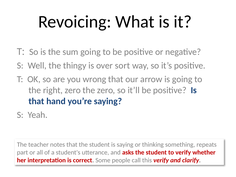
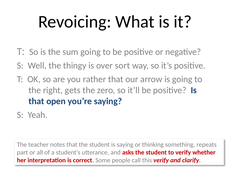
wrong: wrong -> rather (94, 79)
right zero: zero -> gets (73, 90)
hand: hand -> open (56, 101)
